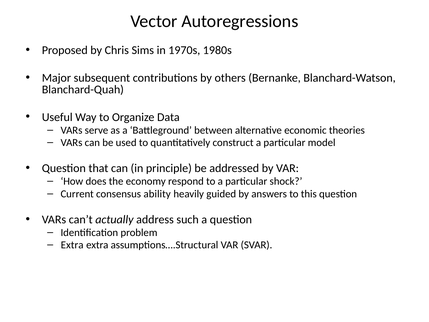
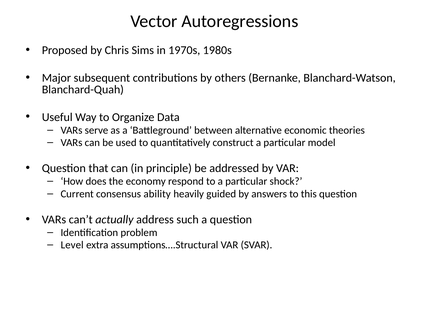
Extra: Extra -> Level (72, 245)
